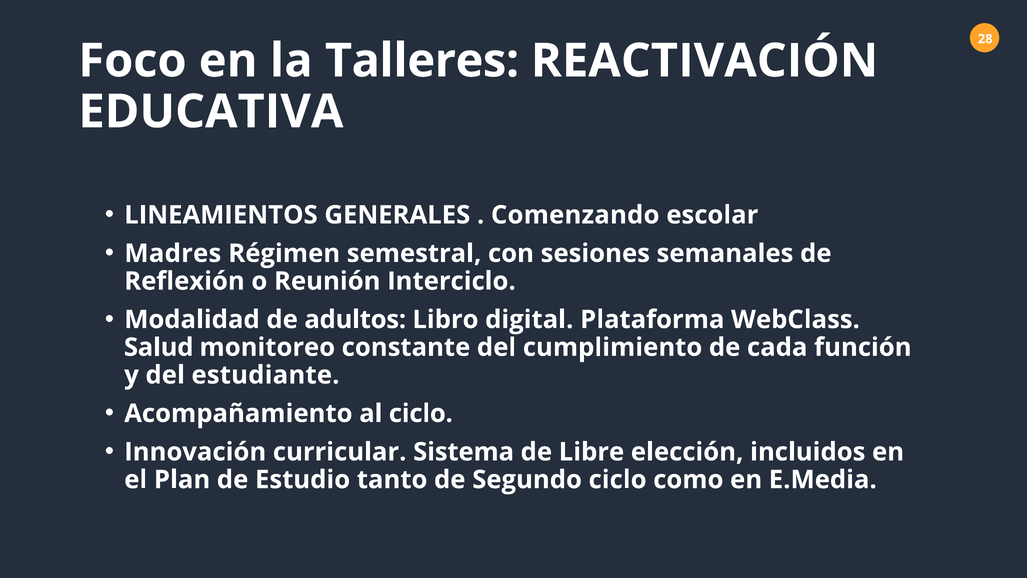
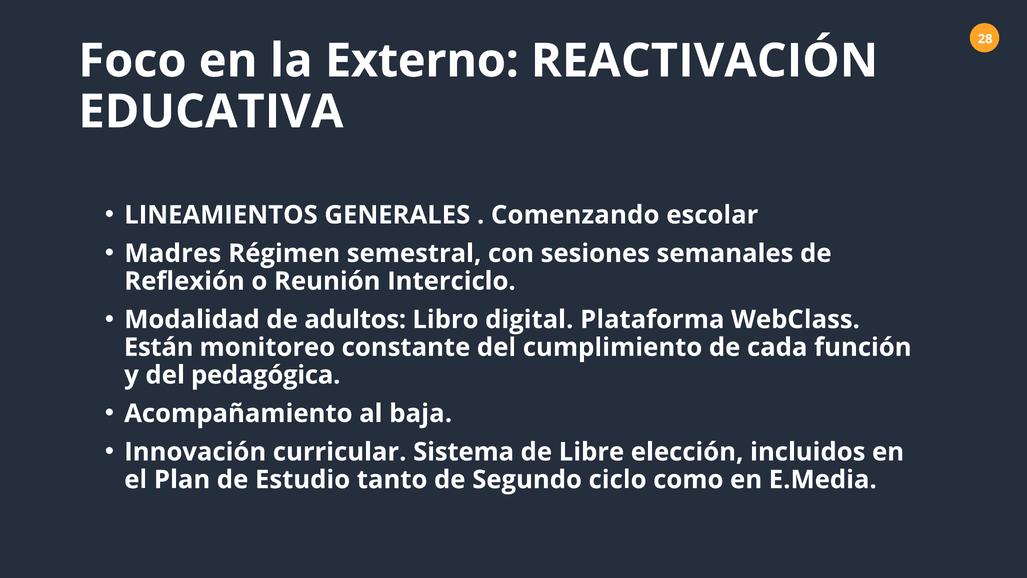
Talleres: Talleres -> Externo (422, 61)
Salud: Salud -> Están (159, 347)
estudiante: estudiante -> pedagógica (266, 375)
al ciclo: ciclo -> baja (421, 413)
